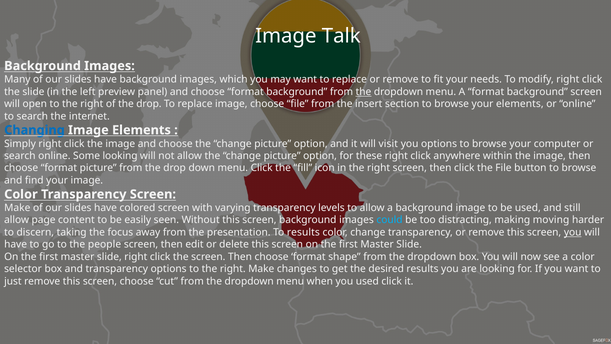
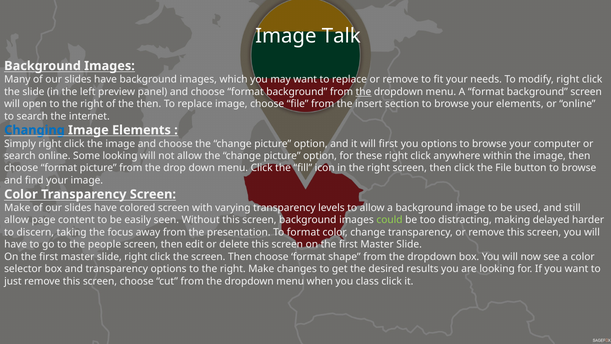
of the drop: drop -> then (149, 104)
will visit: visit -> first (388, 144)
could colour: light blue -> light green (389, 220)
moving: moving -> delayed (551, 220)
To results: results -> format (303, 232)
you underline: present -> none (573, 232)
you used: used -> class (367, 281)
